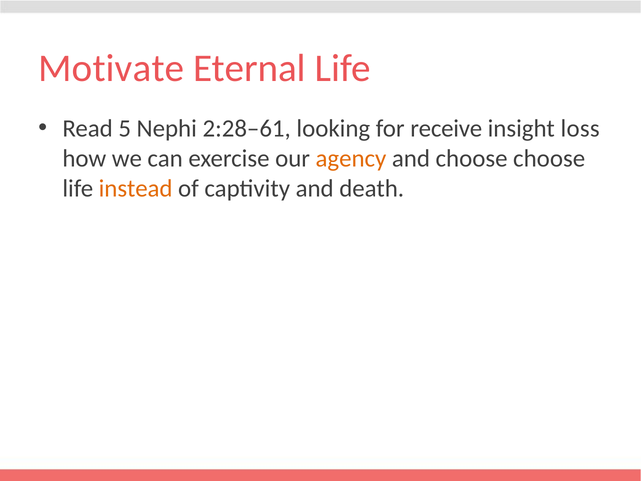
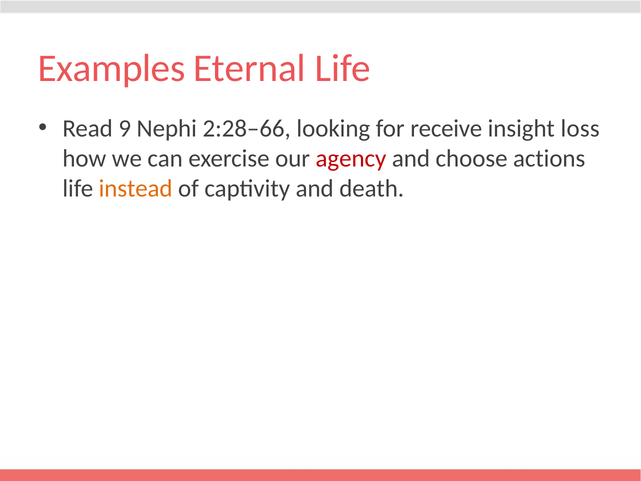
Motivate: Motivate -> Examples (112, 68)
5: 5 -> 9 (125, 128)
2:28–61: 2:28–61 -> 2:28–66 (247, 128)
agency colour: orange -> red (351, 158)
choose choose: choose -> actions (549, 158)
